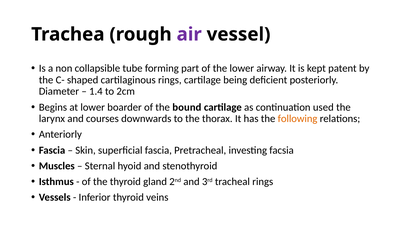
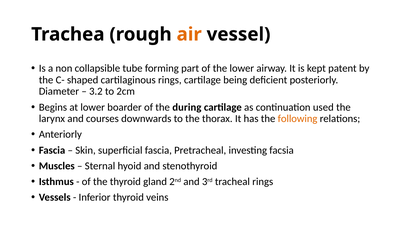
air colour: purple -> orange (189, 34)
1.4: 1.4 -> 3.2 (96, 91)
bound: bound -> during (187, 107)
